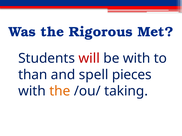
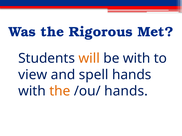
will colour: red -> orange (89, 59)
than: than -> view (33, 75)
spell pieces: pieces -> hands (132, 75)
/ou/ taking: taking -> hands (126, 91)
